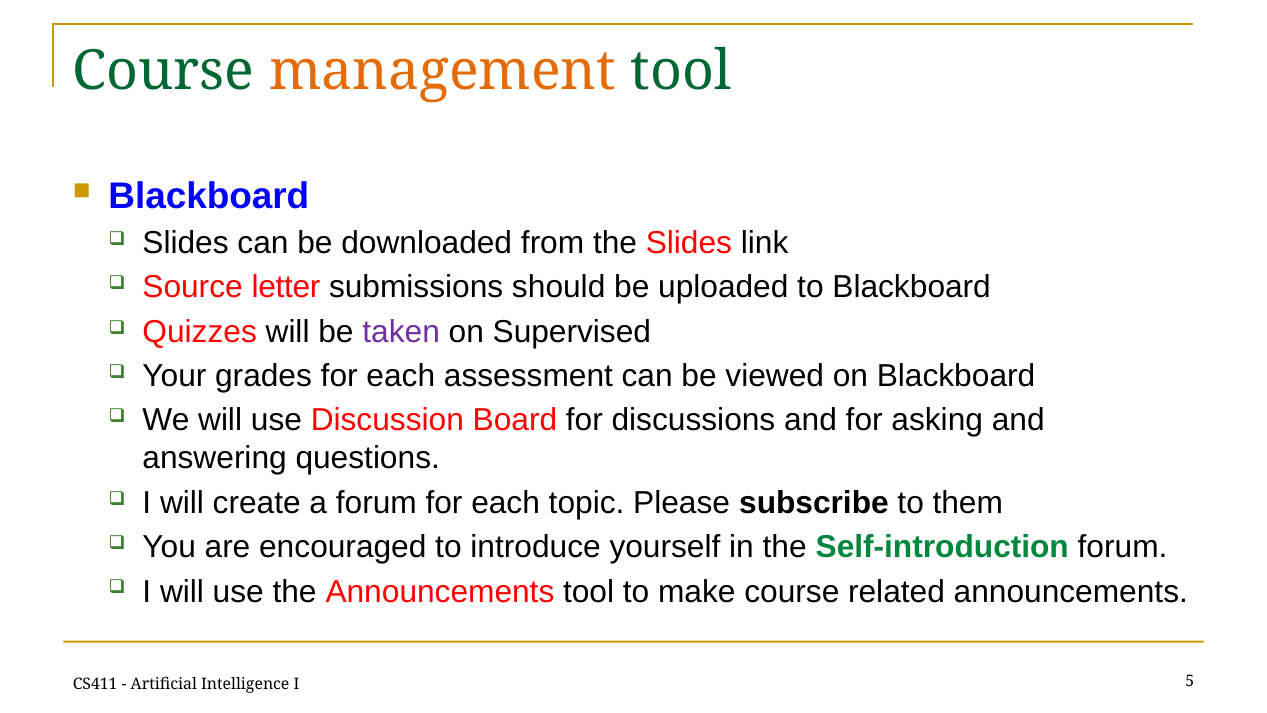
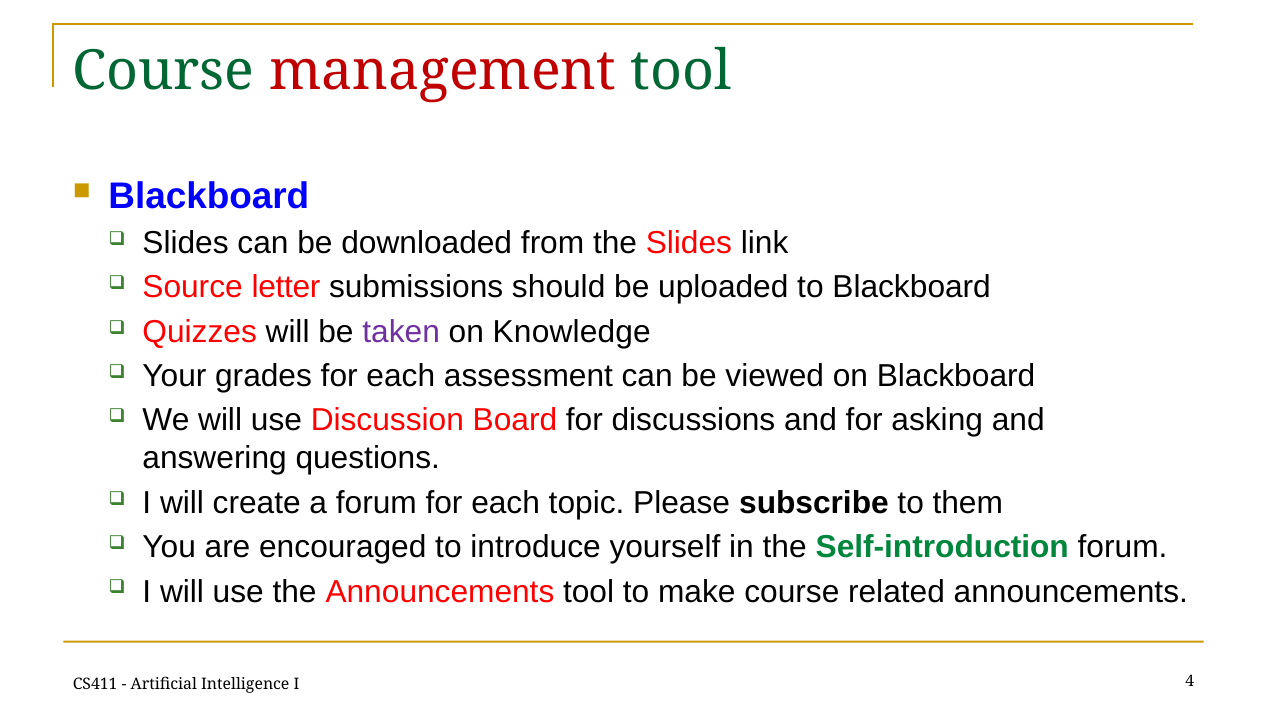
management colour: orange -> red (443, 71)
Supervised: Supervised -> Knowledge (572, 332)
5: 5 -> 4 (1190, 681)
